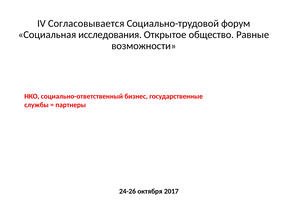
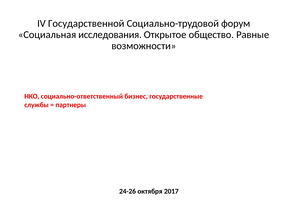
Согласовывается: Согласовывается -> Государственной (86, 23)
